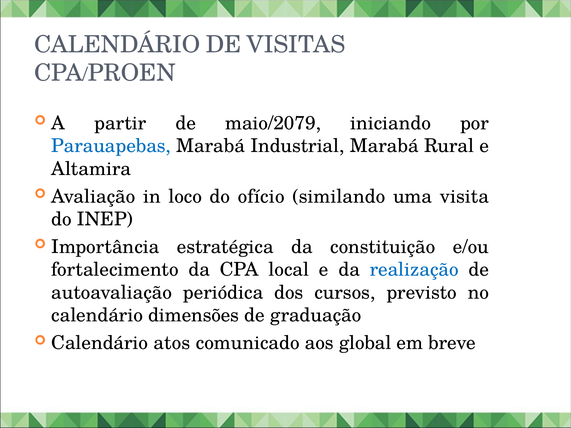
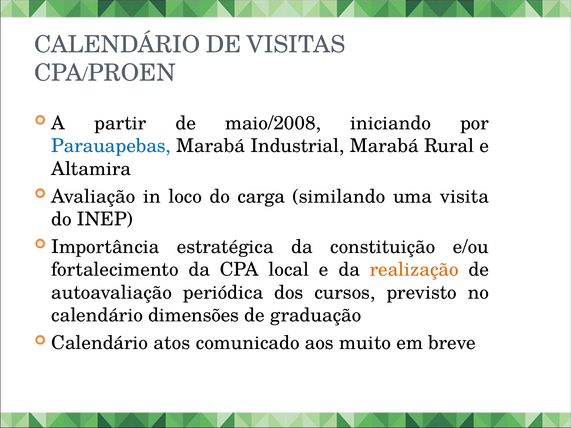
maio/2079: maio/2079 -> maio/2008 (273, 123)
ofício: ofício -> carga (261, 197)
realização colour: blue -> orange (414, 270)
global: global -> muito (365, 343)
